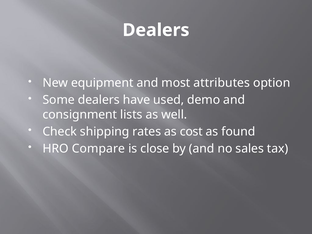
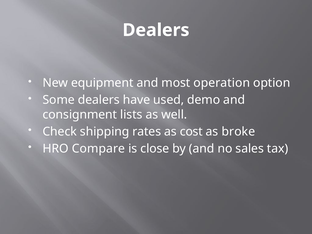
attributes: attributes -> operation (222, 83)
found: found -> broke (238, 132)
